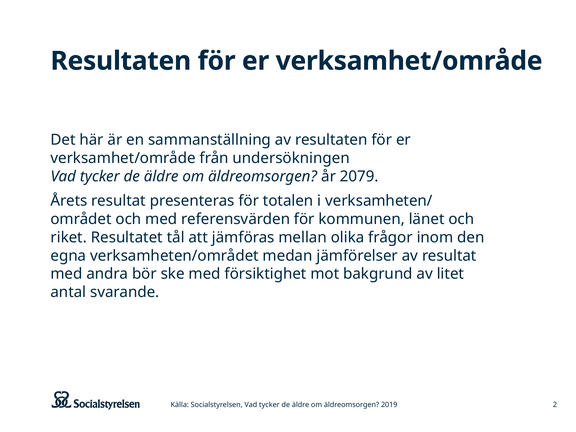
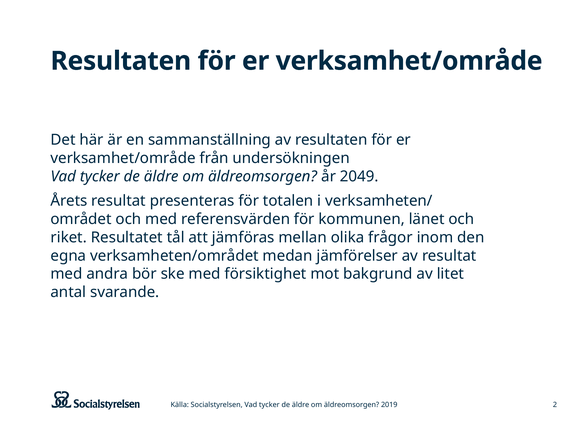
2079: 2079 -> 2049 (359, 176)
